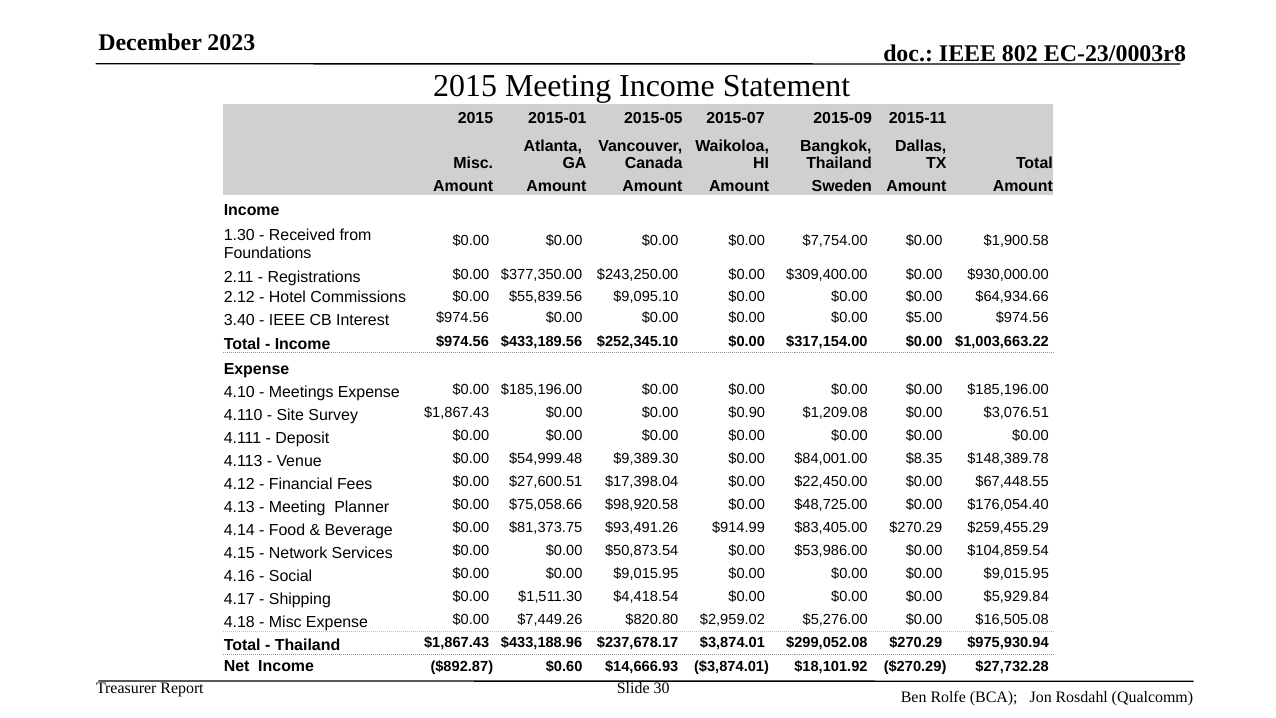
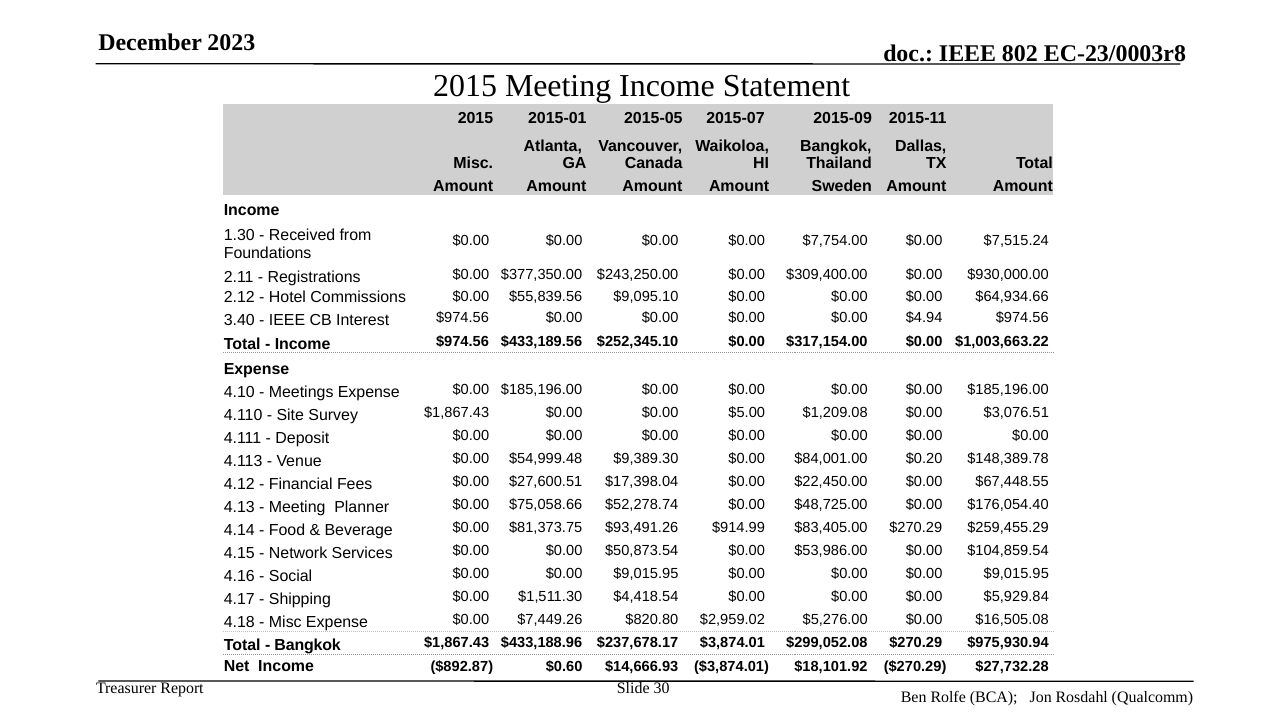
$1,900.58: $1,900.58 -> $7,515.24 (1016, 241)
$5.00: $5.00 -> $4.94 (924, 318)
$0.90: $0.90 -> $5.00 (747, 412)
$8.35: $8.35 -> $0.20 (924, 458)
$98,920.58: $98,920.58 -> $52,278.74 (642, 505)
Thailand: Thailand -> Bangkok (308, 645)
